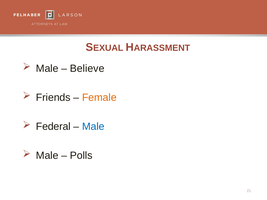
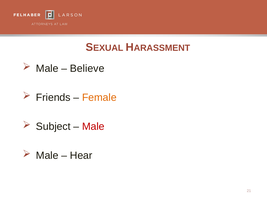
Federal: Federal -> Subject (53, 127)
Male colour: blue -> red (93, 127)
Polls: Polls -> Hear (81, 156)
